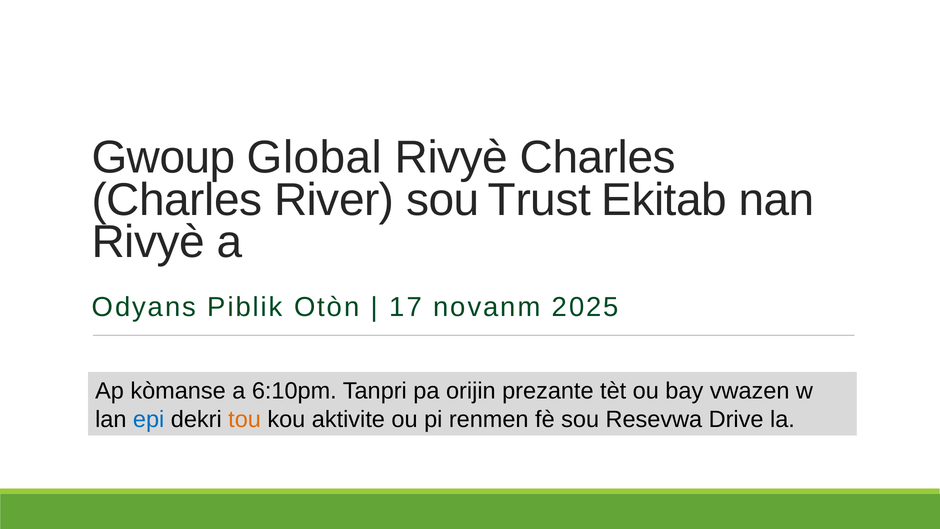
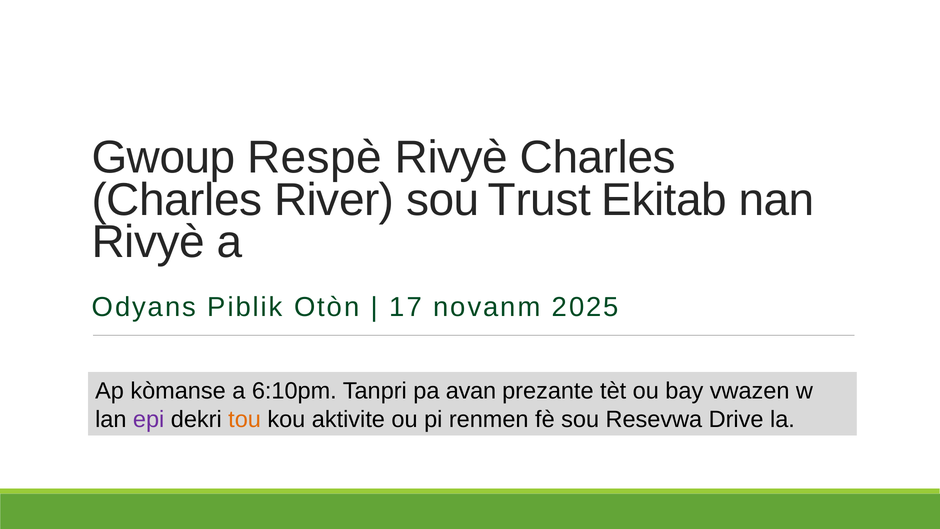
Global: Global -> Respè (315, 158)
orijin: orijin -> avan (471, 391)
epi colour: blue -> purple (149, 419)
